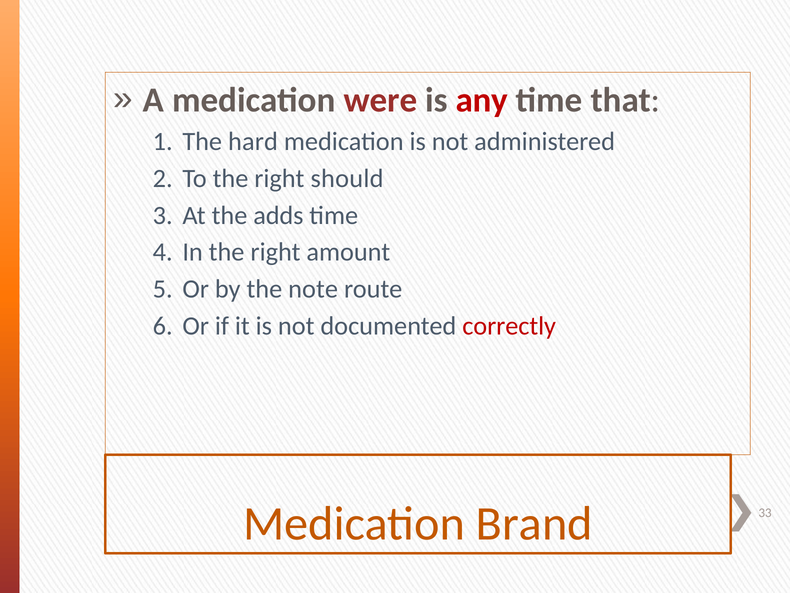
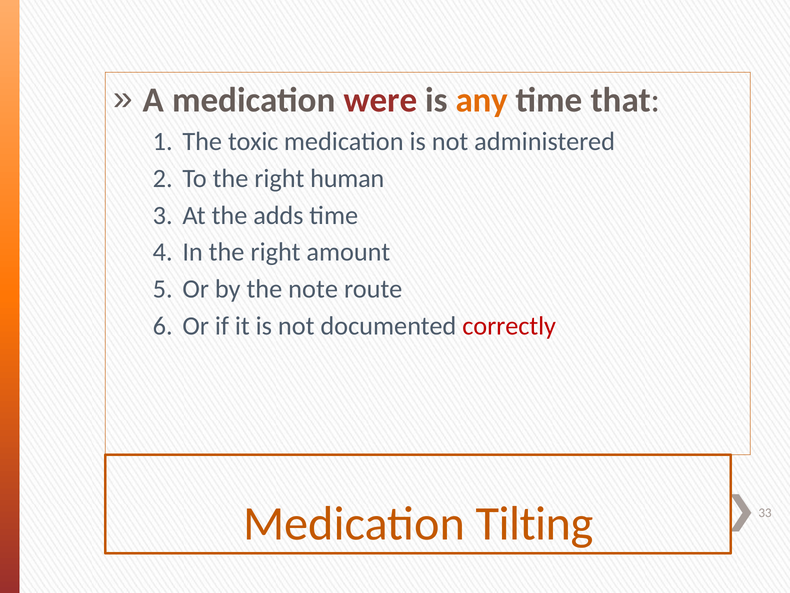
any colour: red -> orange (482, 100)
hard: hard -> toxic (253, 141)
should: should -> human (347, 178)
Brand: Brand -> Tilting (535, 523)
